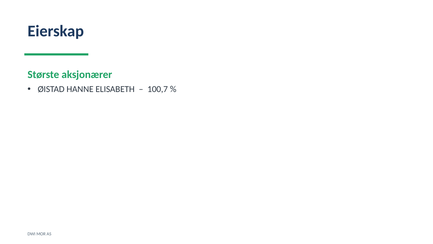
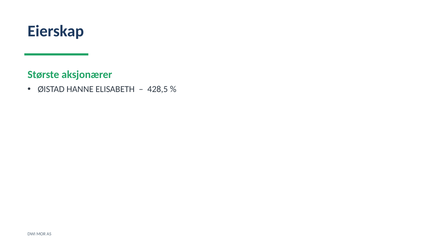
100,7: 100,7 -> 428,5 (158, 89)
